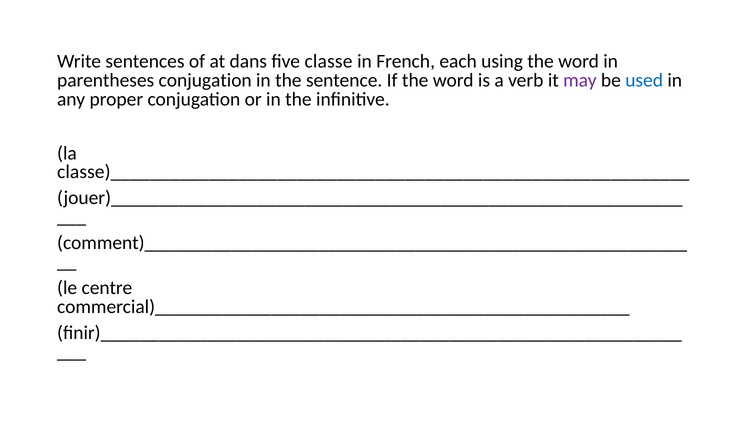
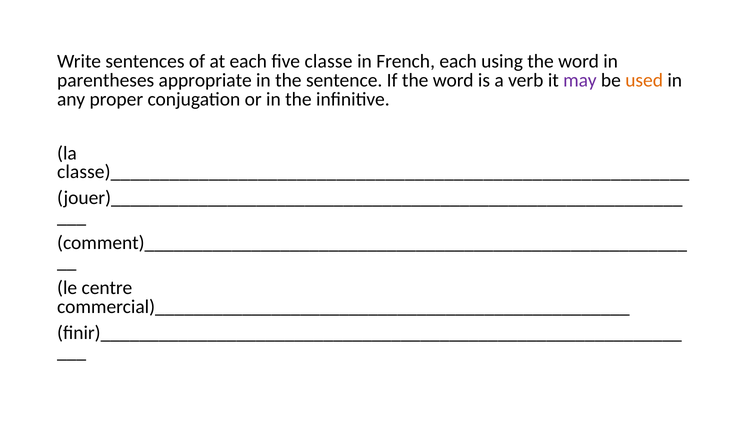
at dans: dans -> each (248, 61)
parentheses conjugation: conjugation -> appropriate (205, 80)
used colour: blue -> orange (644, 80)
